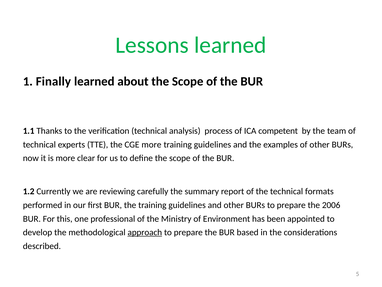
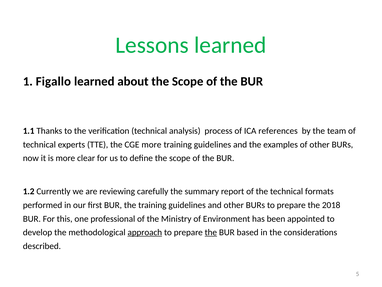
Finally: Finally -> Figallo (53, 81)
competent: competent -> references (278, 131)
2006: 2006 -> 2018 (331, 205)
the underline: none -> present (211, 232)
